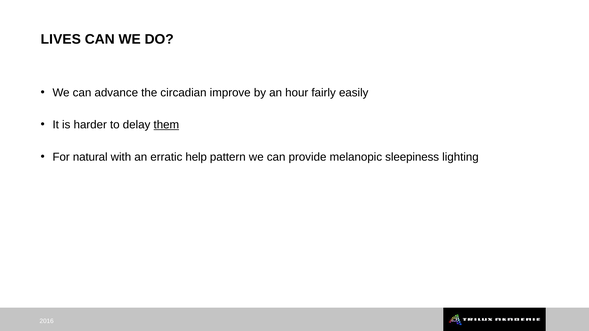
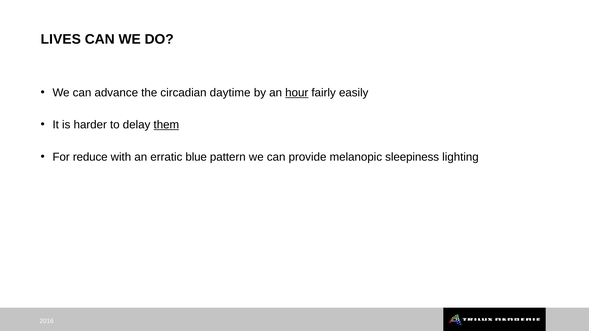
improve: improve -> daytime (230, 93)
hour underline: none -> present (297, 93)
natural: natural -> reduce (90, 157)
help: help -> blue (196, 157)
